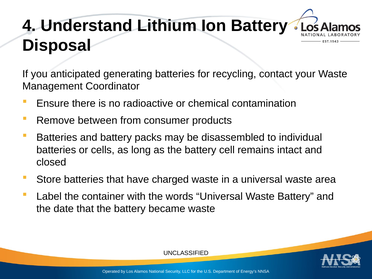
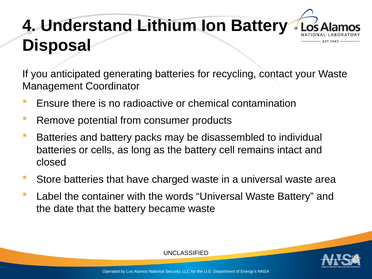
between: between -> potential (98, 120)
